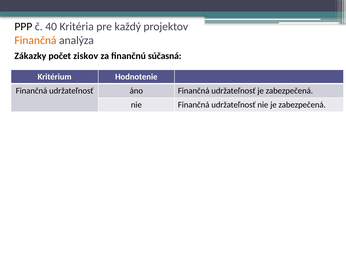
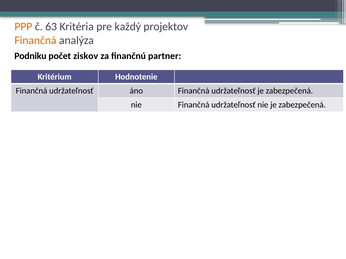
PPP colour: black -> orange (23, 27)
40: 40 -> 63 (51, 27)
Zákazky: Zákazky -> Podniku (30, 56)
súčasná: súčasná -> partner (165, 56)
